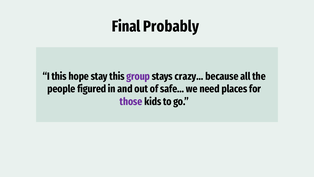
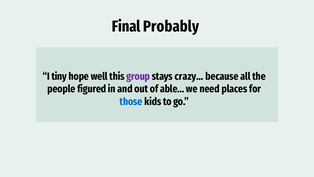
I this: this -> tiny (59, 76)
stay: stay -> well (99, 76)
safe…: safe… -> able… (172, 89)
those colour: purple -> blue (131, 101)
